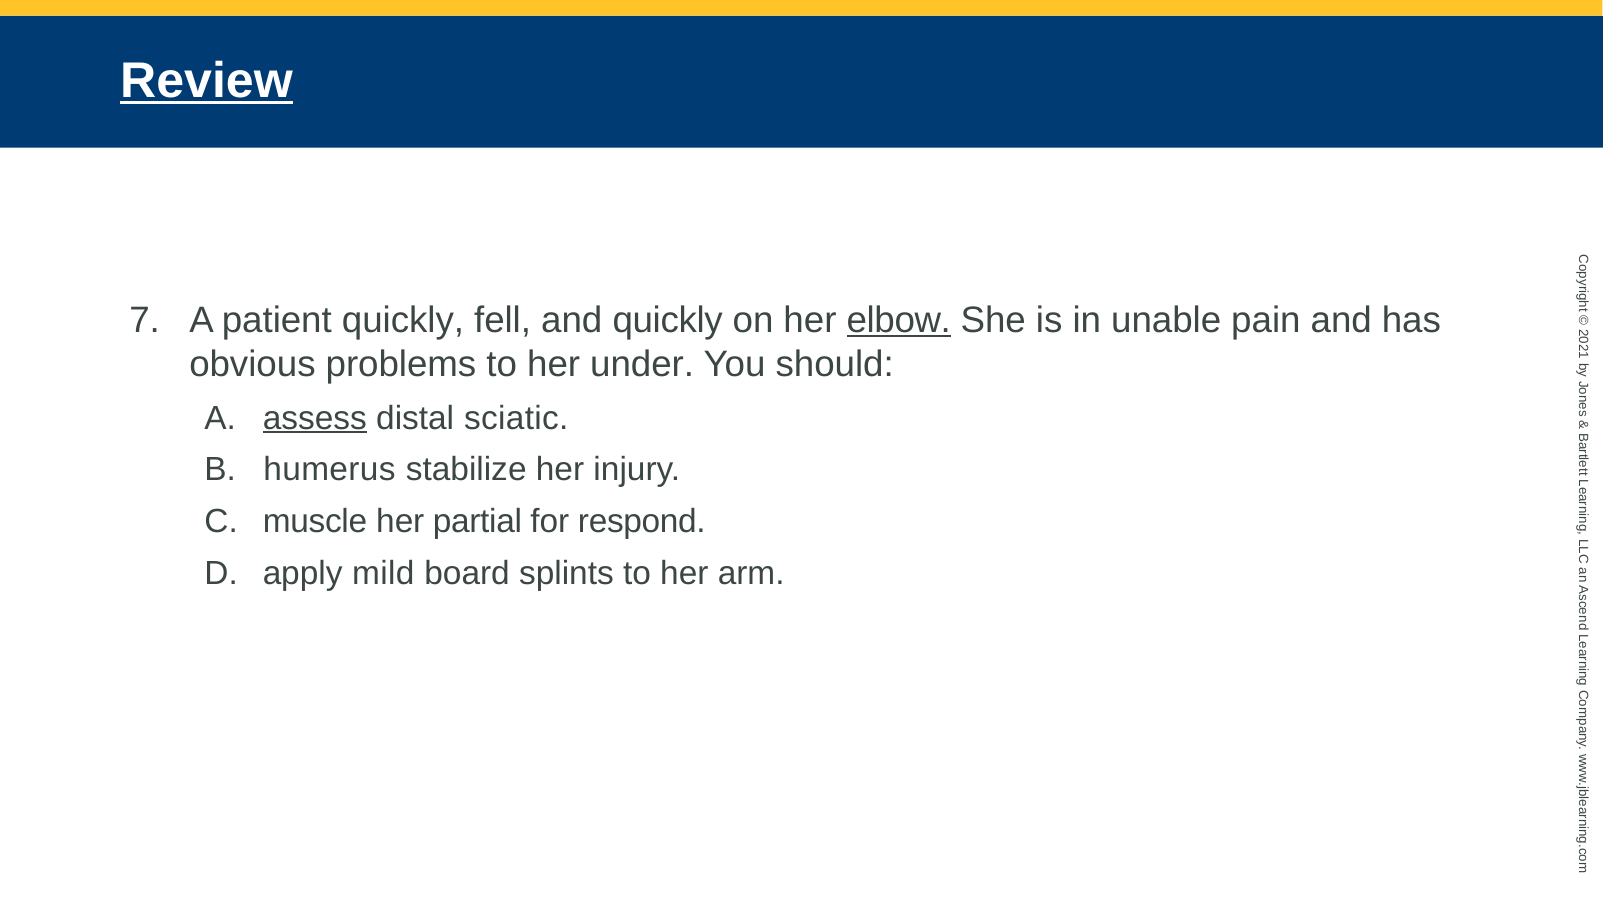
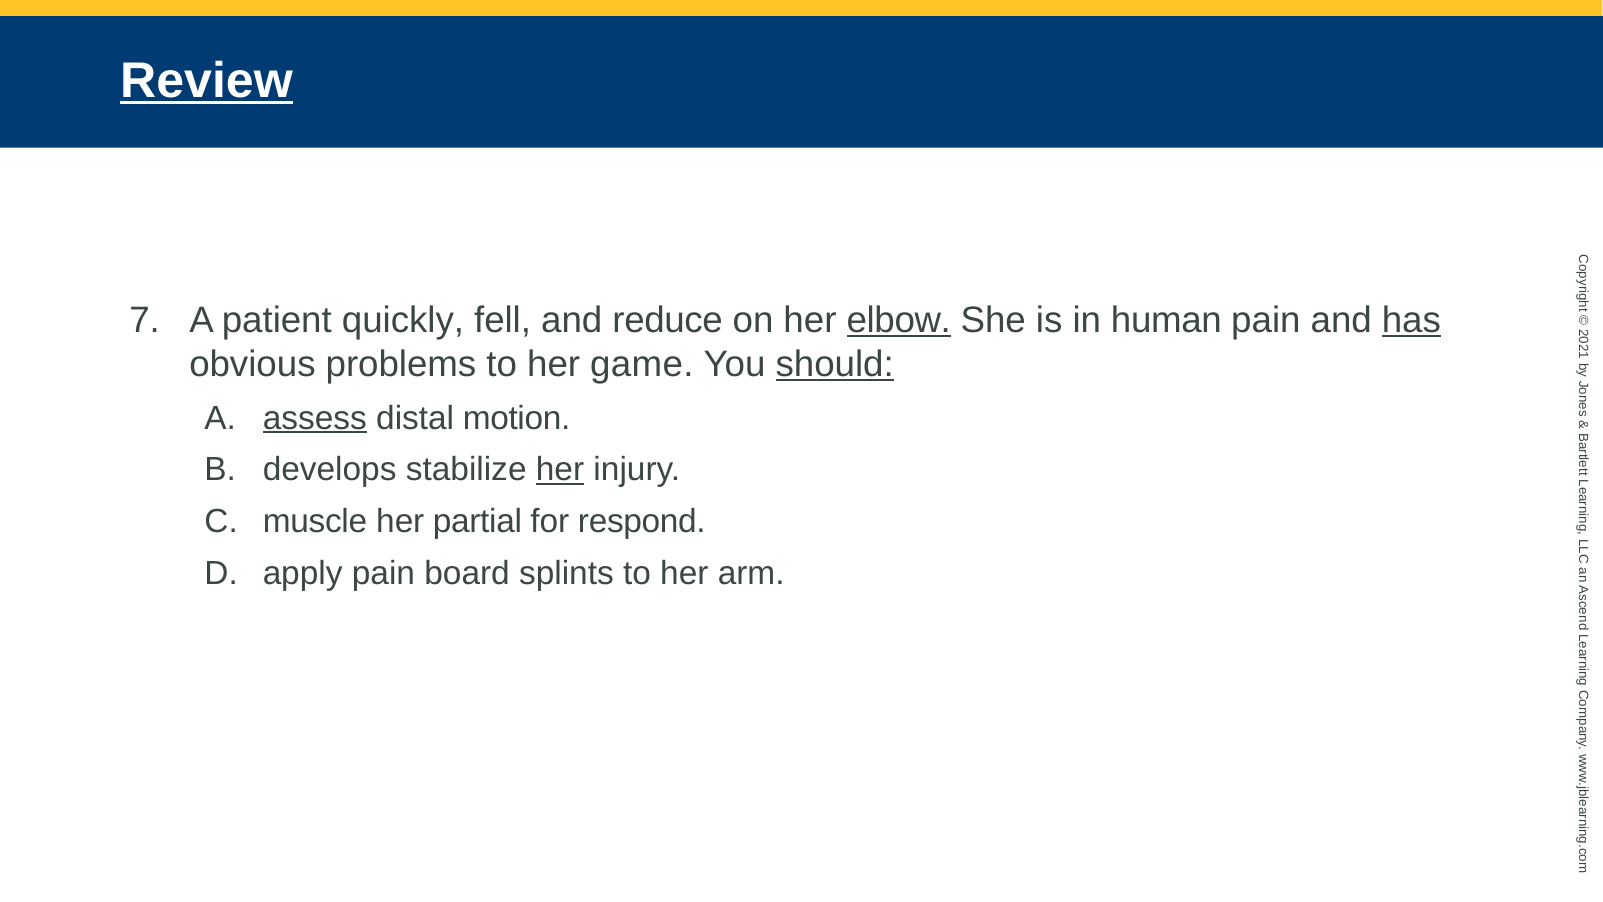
and quickly: quickly -> reduce (668, 320)
unable: unable -> human (1166, 320)
has underline: none -> present (1411, 320)
under: under -> game (642, 364)
should underline: none -> present (835, 364)
sciatic: sciatic -> motion (517, 418)
humerus: humerus -> develops (330, 470)
her underline: none -> present (560, 470)
apply mild: mild -> pain (383, 573)
